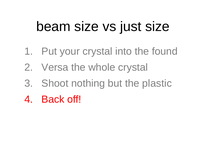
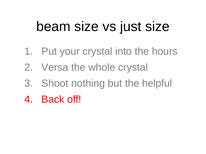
found: found -> hours (165, 52)
plastic: plastic -> helpful (157, 84)
